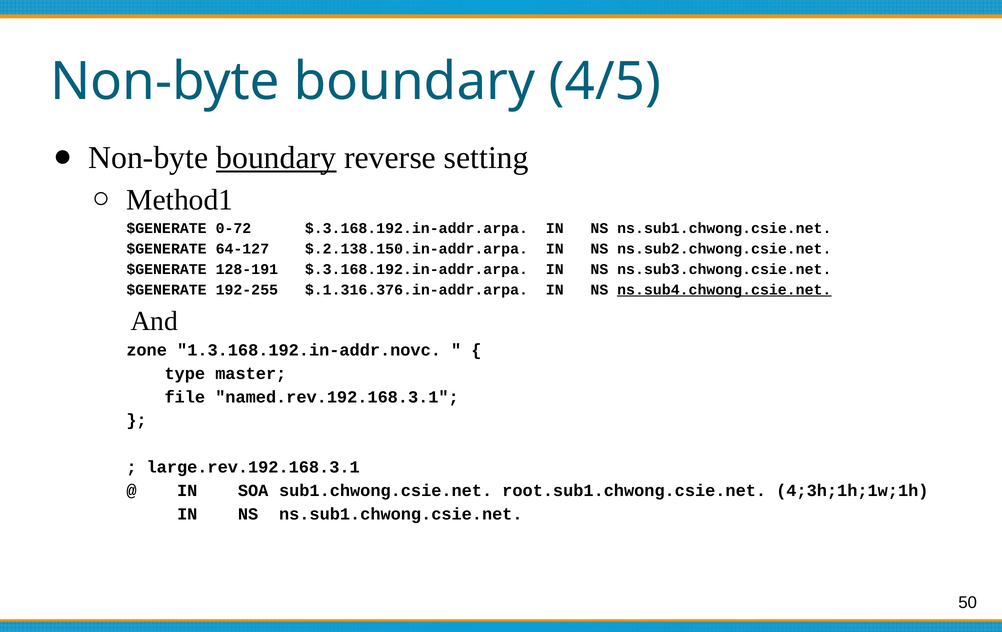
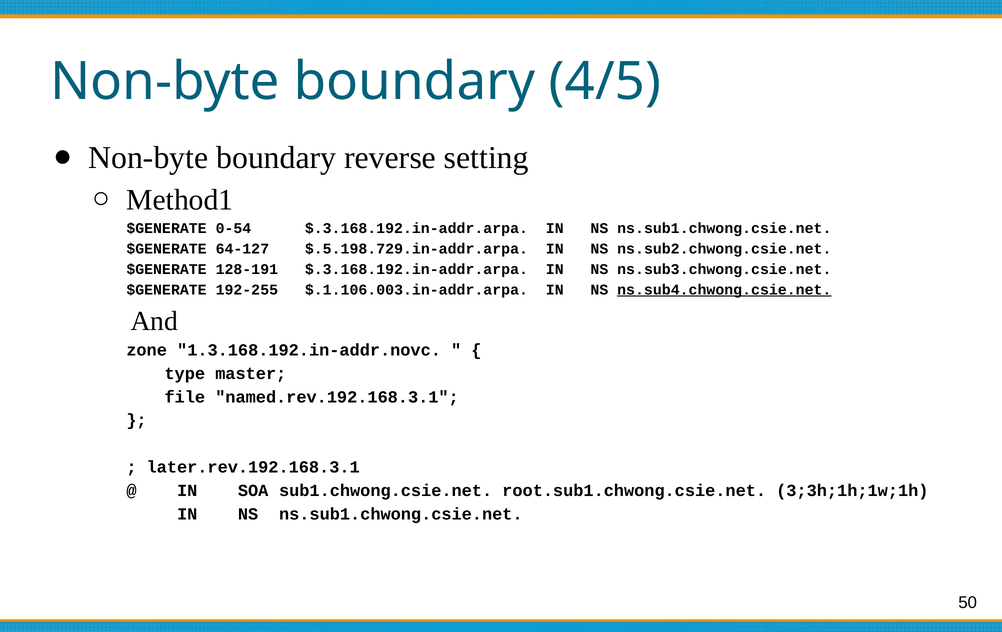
boundary underline: present -> none (276, 158)
0-72: 0-72 -> 0-54 (233, 228)
$.2.138.150.in-addr.arpa: $.2.138.150.in-addr.arpa -> $.5.198.729.in-addr.arpa (416, 249)
$.1.316.376.in-addr.arpa: $.1.316.376.in-addr.arpa -> $.1.106.003.in-addr.arpa (416, 289)
large.rev.192.168.3.1: large.rev.192.168.3.1 -> later.rev.192.168.3.1 (253, 467)
4;3h;1h;1w;1h: 4;3h;1h;1w;1h -> 3;3h;1h;1w;1h (852, 490)
